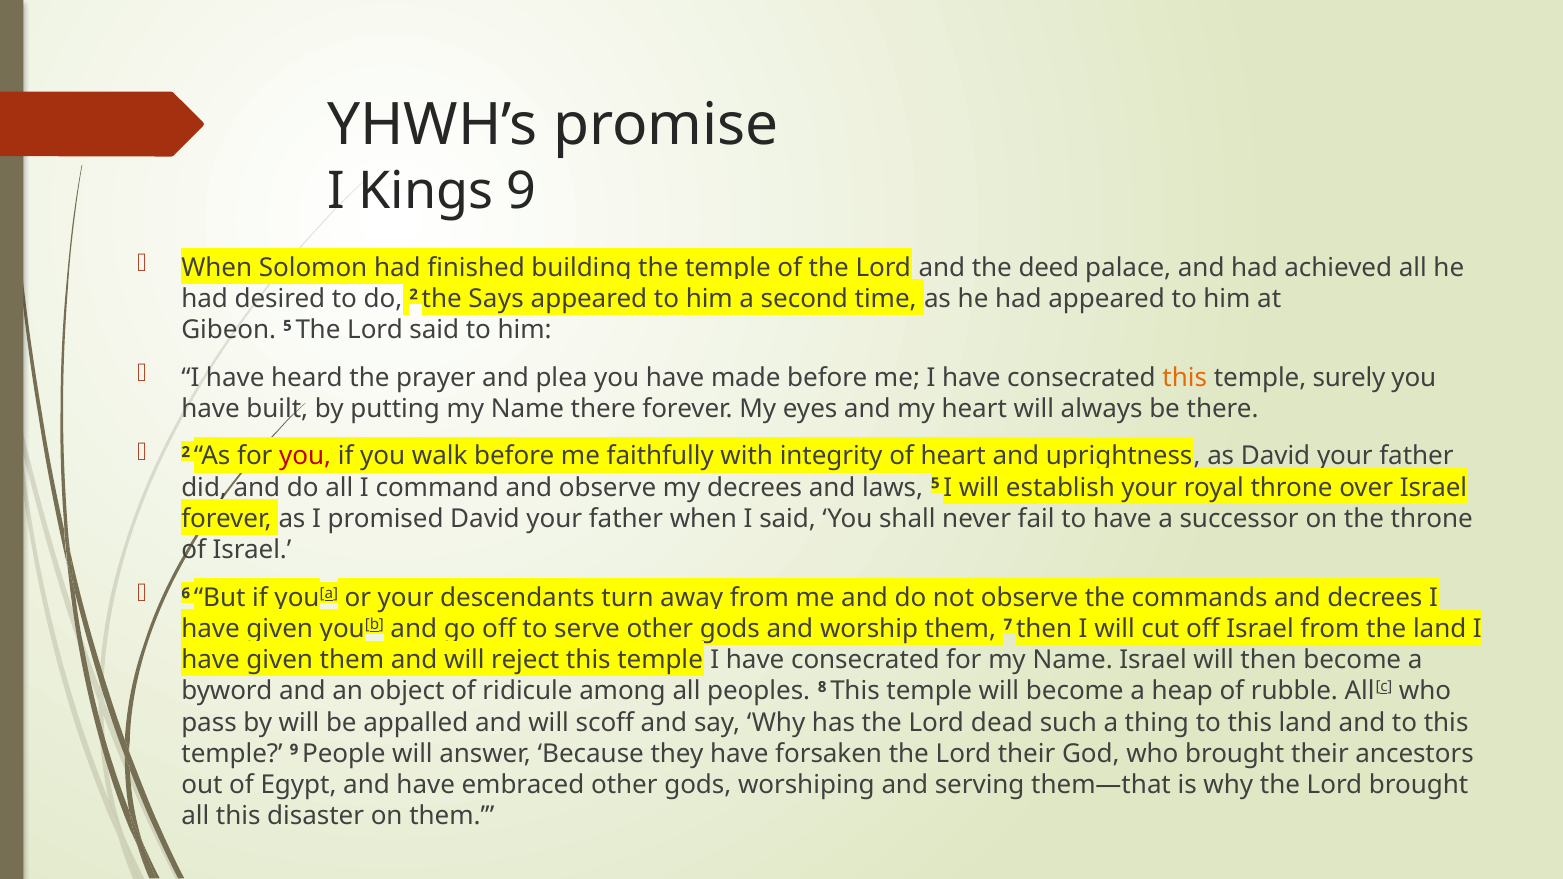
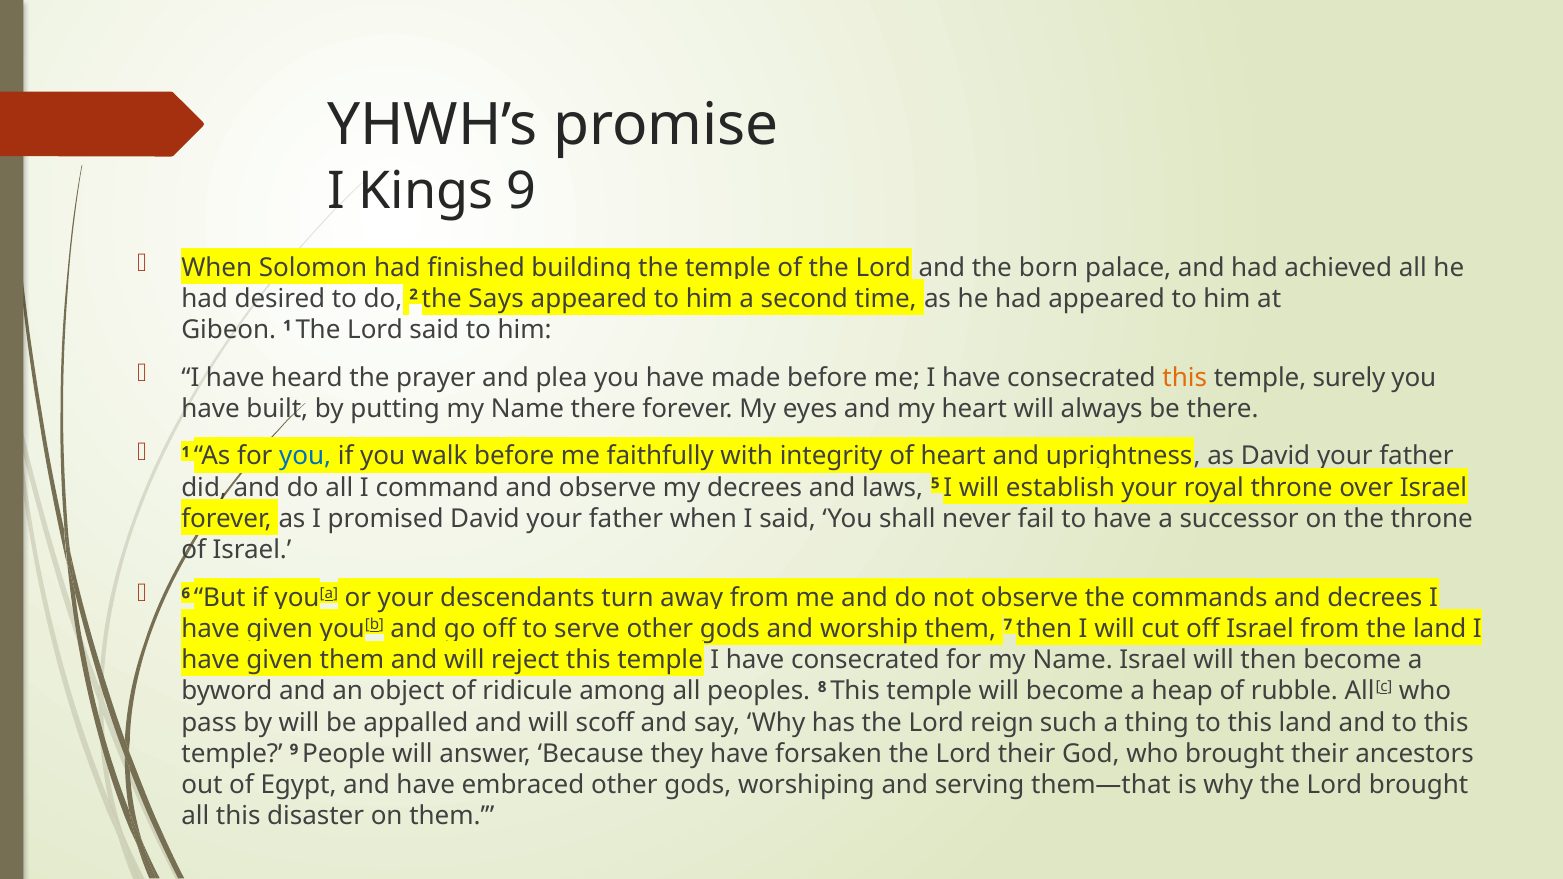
deed: deed -> born (1049, 268)
Gibeon 5: 5 -> 1 (287, 326)
2: 2 -> 1 (186, 452)
you colour: red -> blue (305, 456)
dead: dead -> reign (1002, 723)
